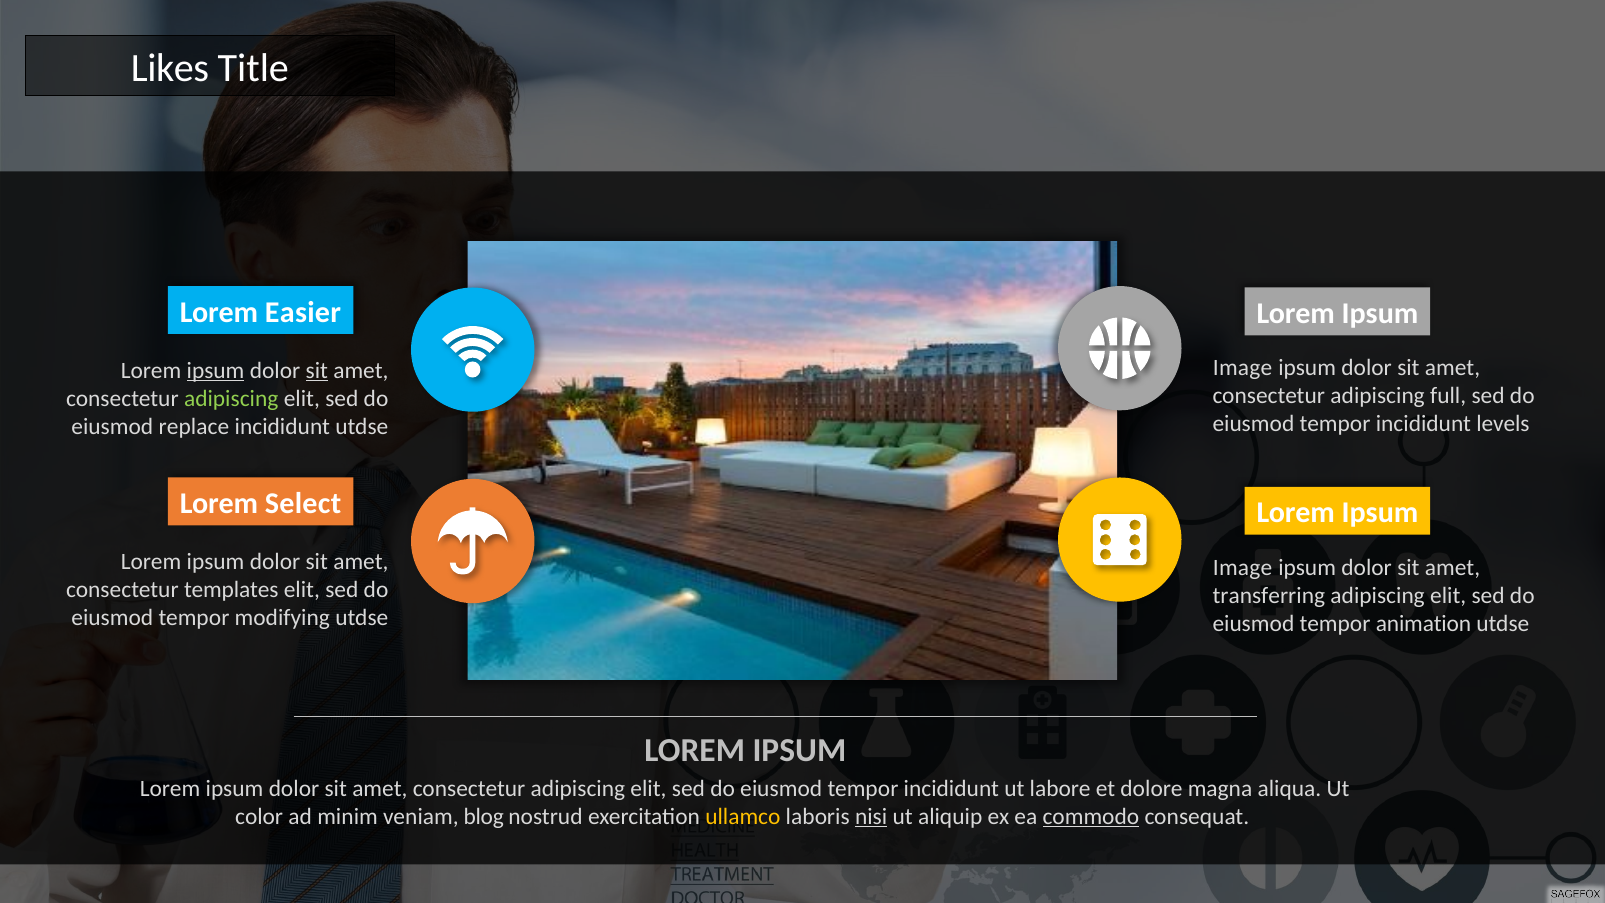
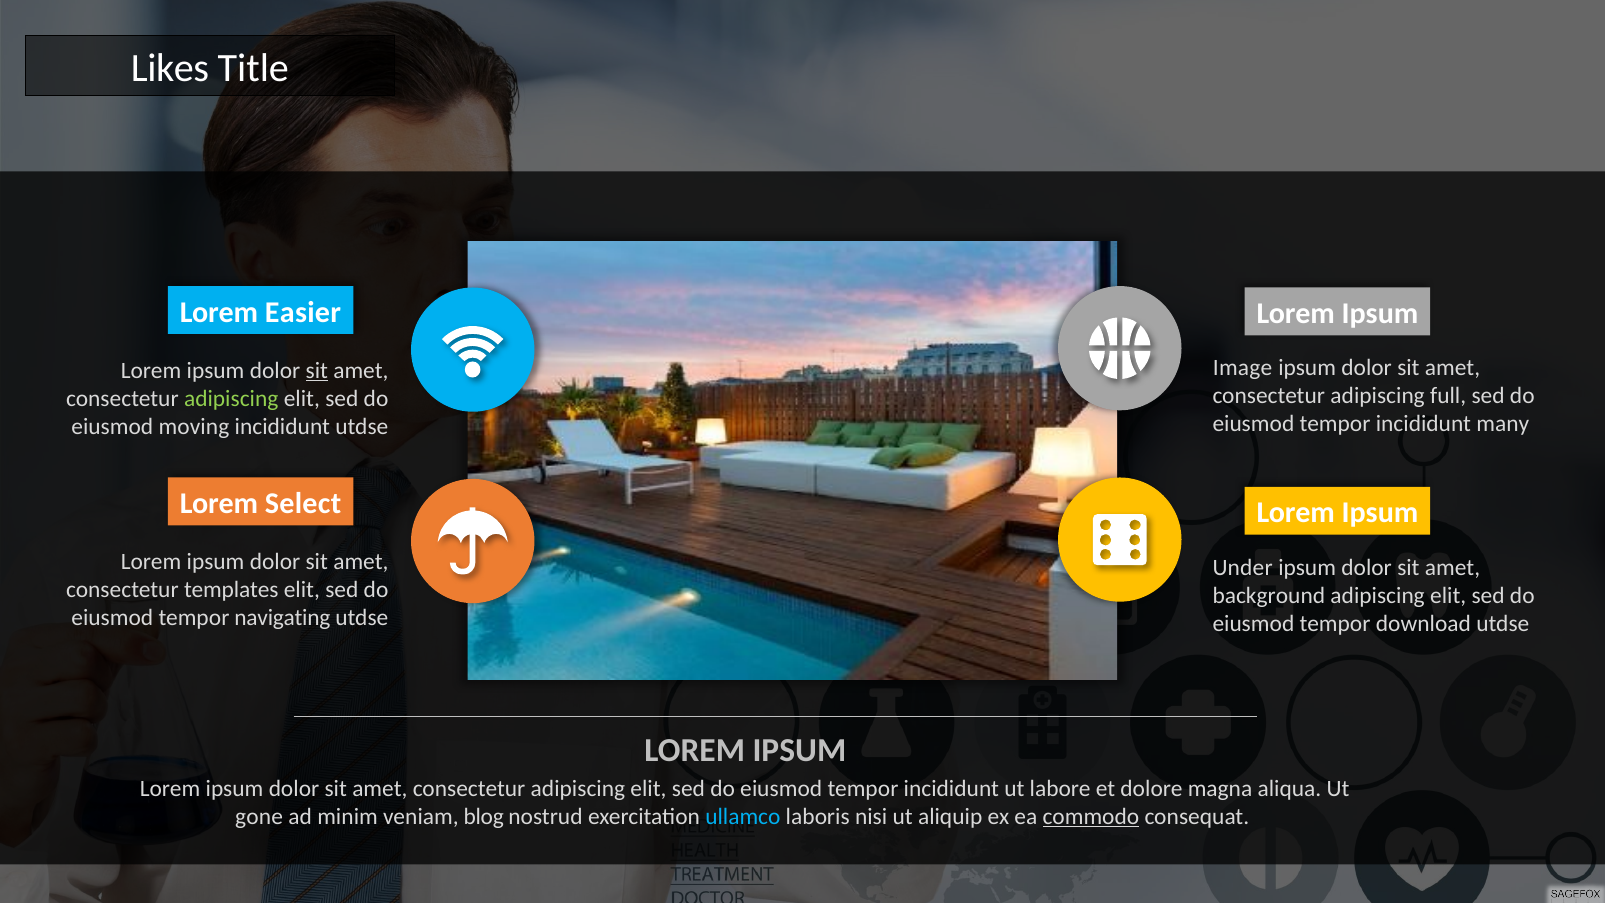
ipsum underline: present -> none (216, 371)
levels: levels -> many (1503, 424)
replace: replace -> moving (194, 427)
Image: Image -> Under (1243, 567)
transferring: transferring -> background (1269, 595)
modifying: modifying -> navigating (282, 618)
animation: animation -> download (1423, 623)
color: color -> gone (259, 816)
ullamco colour: yellow -> light blue (743, 816)
nisi underline: present -> none (871, 816)
